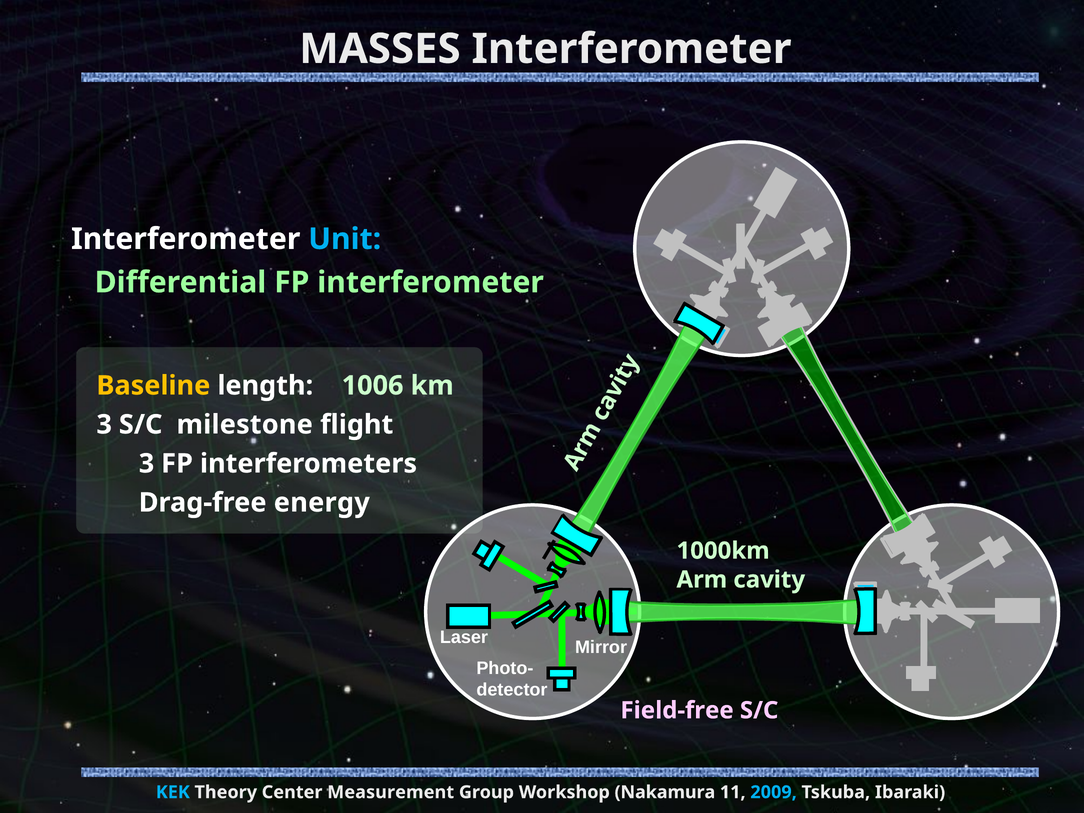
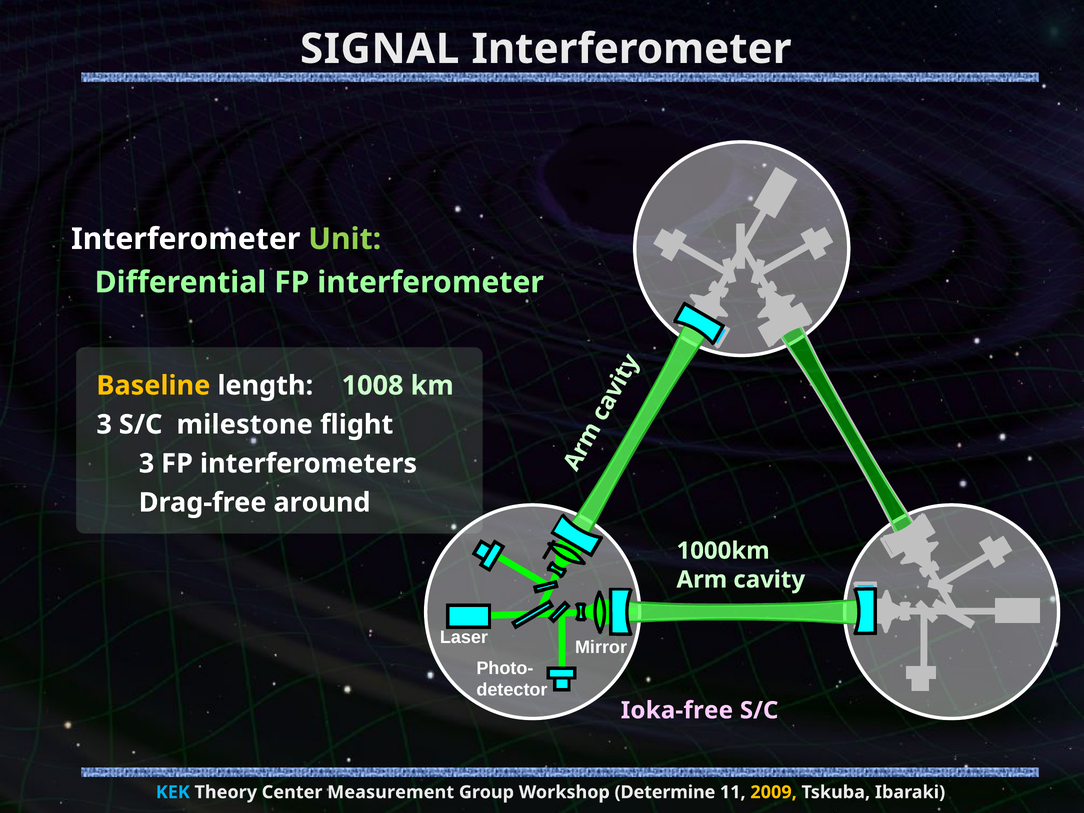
MASSES: MASSES -> SIGNAL (380, 49)
Unit colour: light blue -> light green (345, 239)
1006: 1006 -> 1008 (373, 386)
energy: energy -> around (322, 503)
Field-free: Field-free -> Ioka-free (677, 710)
Nakamura: Nakamura -> Determine (665, 792)
2009 colour: light blue -> yellow (774, 792)
